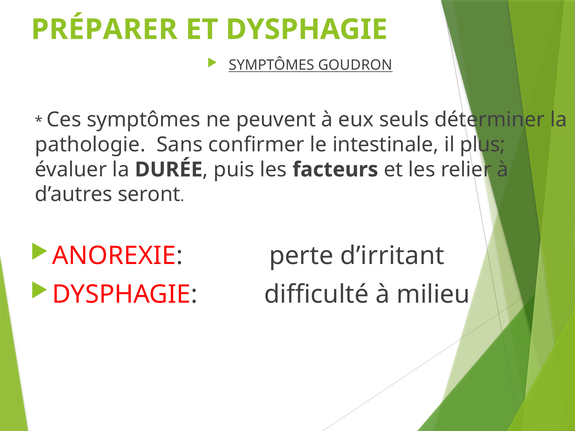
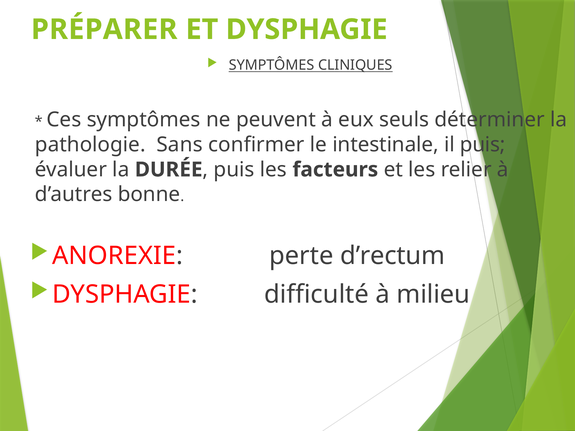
GOUDRON: GOUDRON -> CLINIQUES (355, 65)
il plus: plus -> puis (483, 145)
seront: seront -> bonne (149, 195)
d’irritant: d’irritant -> d’rectum (393, 256)
